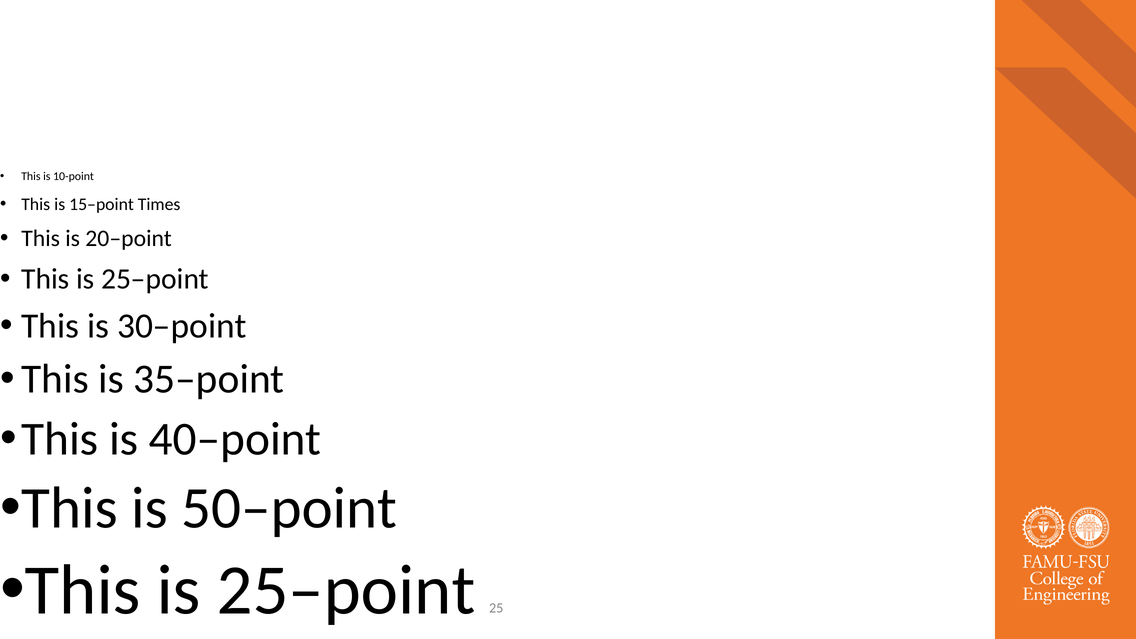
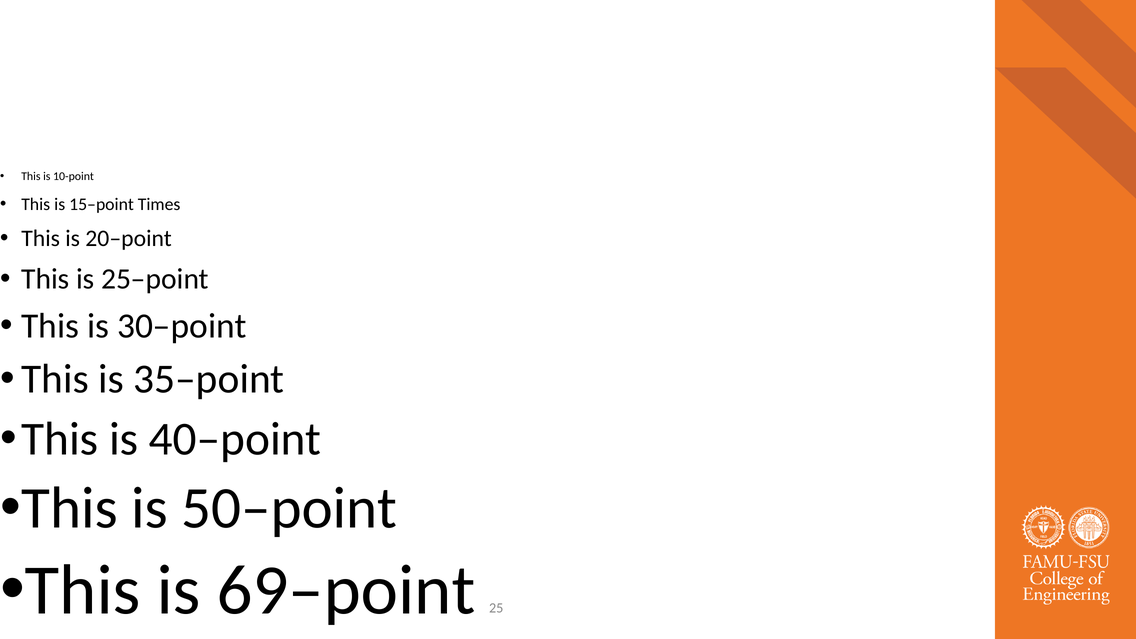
25–point: 25–point -> 69–point (346, 590)
